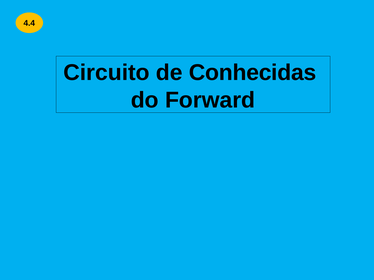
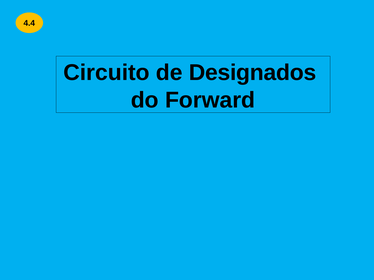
Conhecidas: Conhecidas -> Designados (253, 73)
